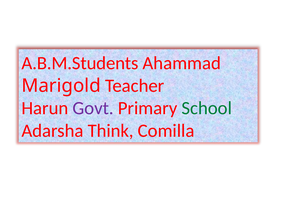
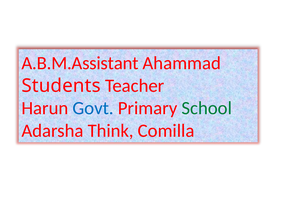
A.B.M.Students: A.B.M.Students -> A.B.M.Assistant (80, 63)
Marigold: Marigold -> Students (61, 86)
Govt colour: purple -> blue (93, 108)
